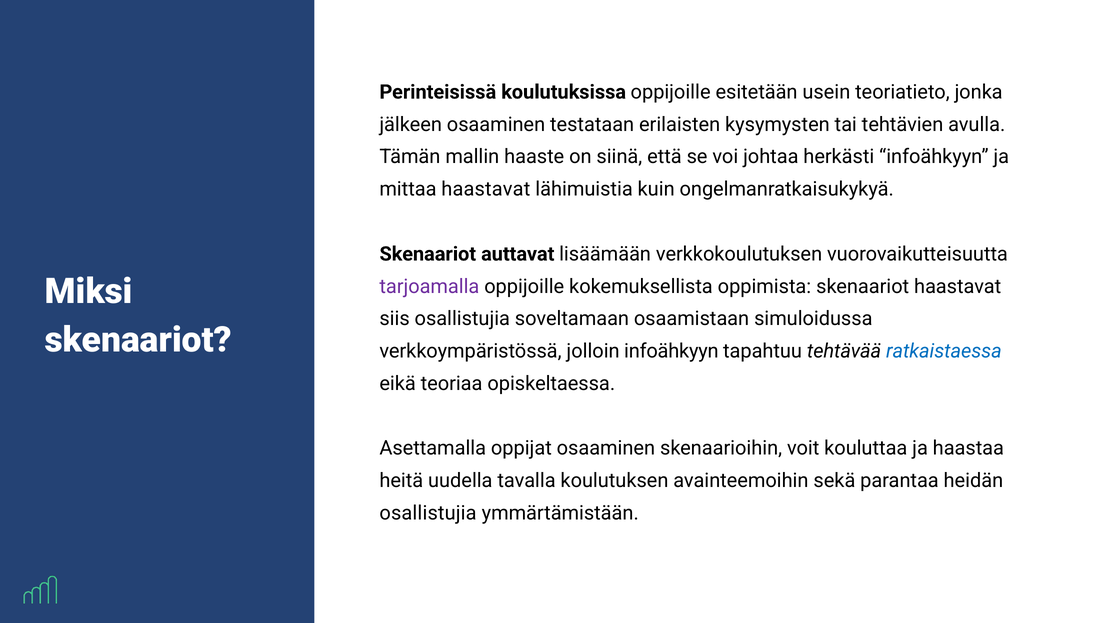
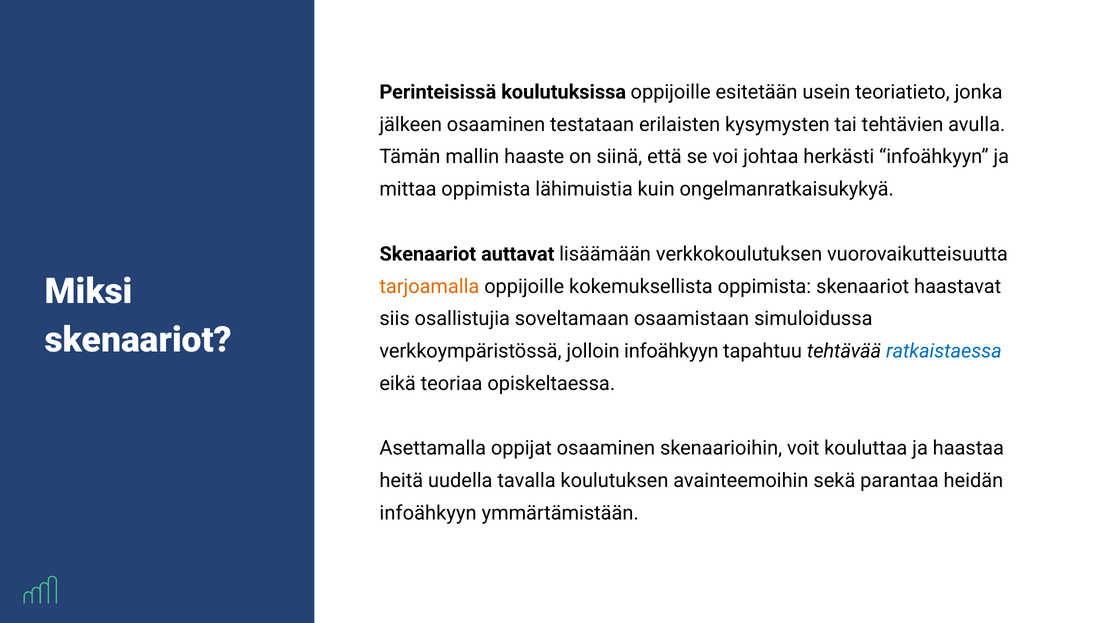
mittaa haastavat: haastavat -> oppimista (486, 189)
tarjoamalla colour: purple -> orange (429, 287)
osallistujia: osallistujia -> infoähkyyn (428, 513)
